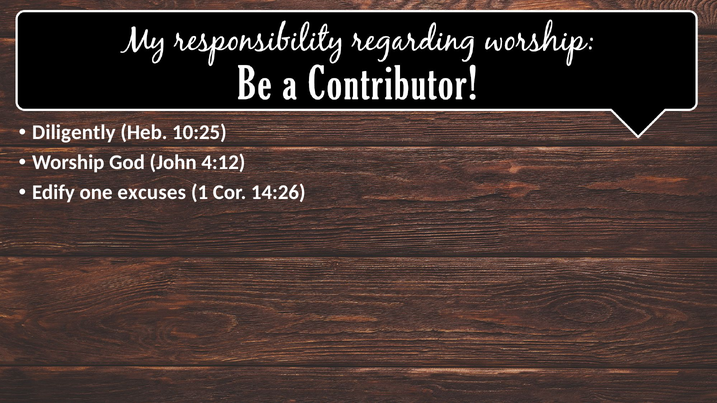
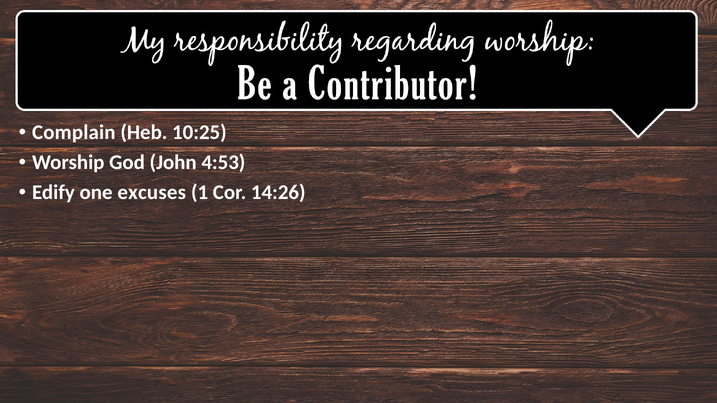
Diligently: Diligently -> Complain (74, 133)
4:12: 4:12 -> 4:53 (223, 163)
